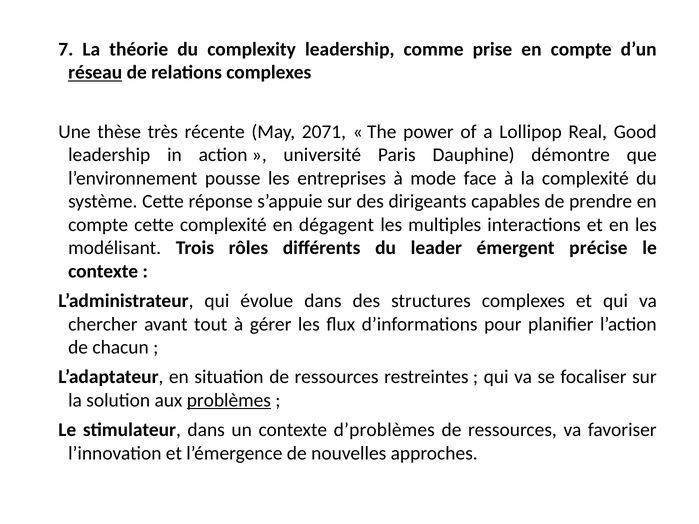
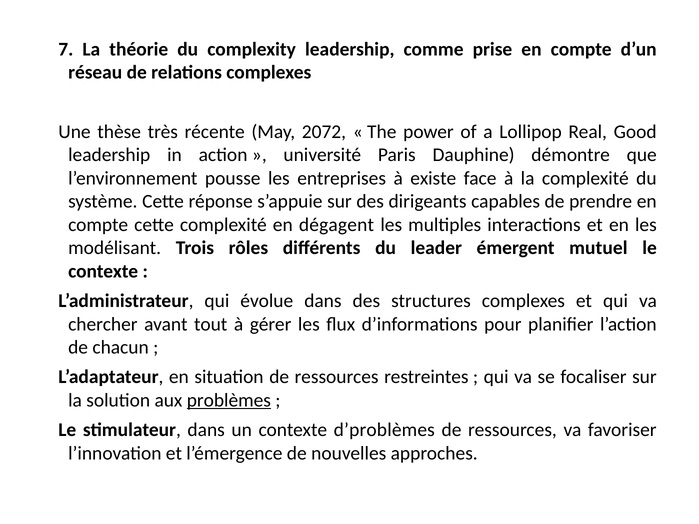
réseau underline: present -> none (95, 73)
2071: 2071 -> 2072 (324, 132)
mode: mode -> existe (433, 178)
précise: précise -> mutuel (598, 248)
